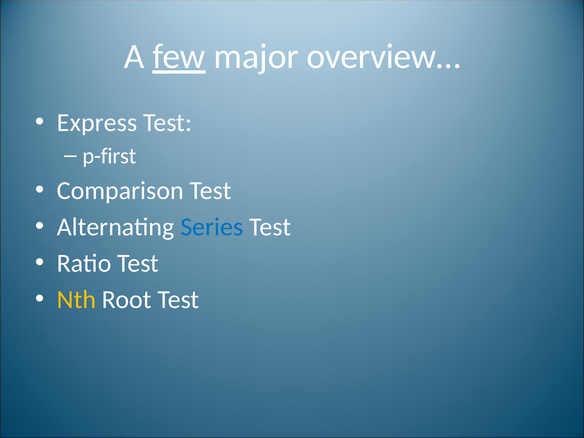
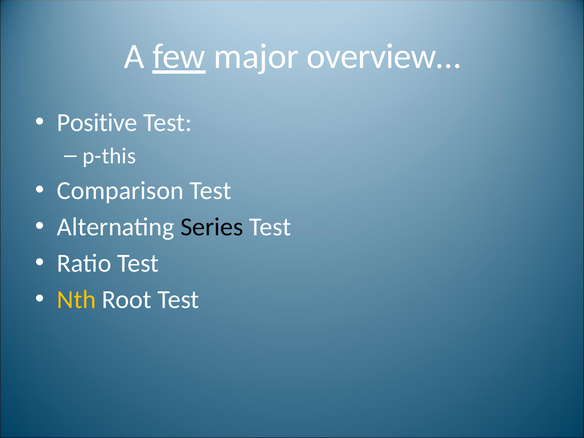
Express: Express -> Positive (97, 123)
p-first: p-first -> p-this (109, 156)
Series colour: blue -> black (212, 227)
